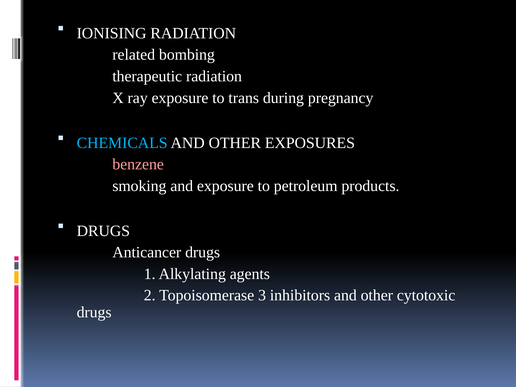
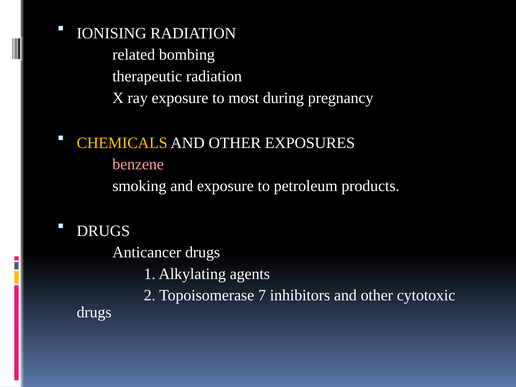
trans: trans -> most (244, 98)
CHEMICALS colour: light blue -> yellow (122, 143)
3: 3 -> 7 (262, 295)
